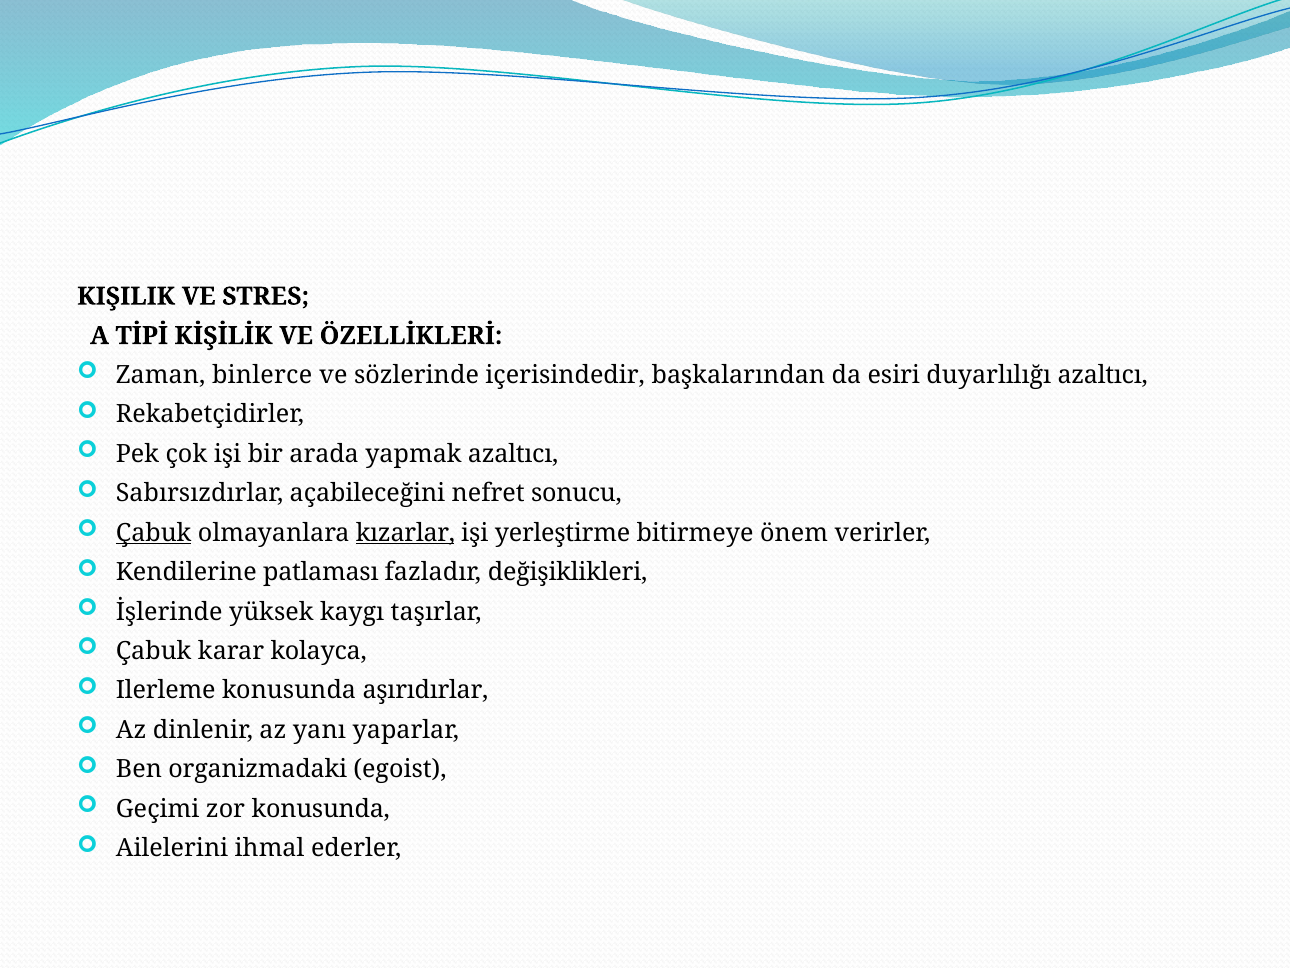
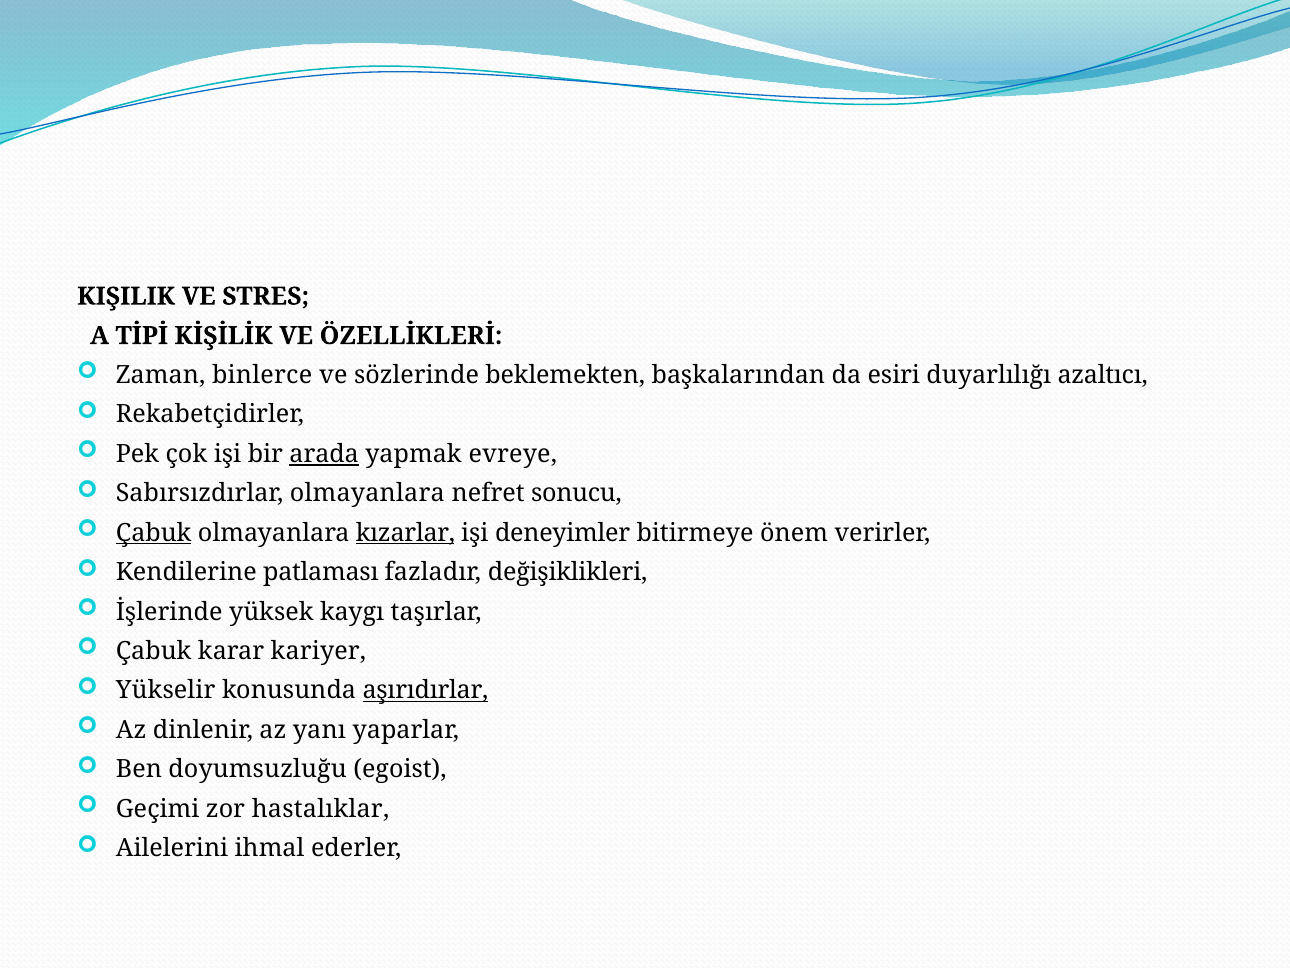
içerisindedir: içerisindedir -> beklemekten (565, 375)
arada underline: none -> present (324, 454)
yapmak azaltıcı: azaltıcı -> evreye (513, 454)
Sabırsızdırlar açabileceğini: açabileceğini -> olmayanlara (367, 493)
yerleştirme: yerleştirme -> deneyimler (563, 533)
kolayca: kolayca -> kariyer (318, 651)
Ilerleme: Ilerleme -> Yükselir (166, 690)
aşırıdırlar underline: none -> present (425, 690)
organizmadaki: organizmadaki -> doyumsuzluğu (258, 769)
zor konusunda: konusunda -> hastalıklar (321, 809)
